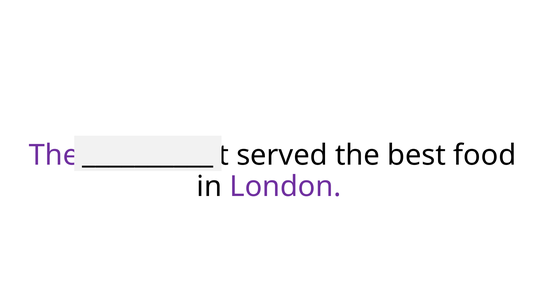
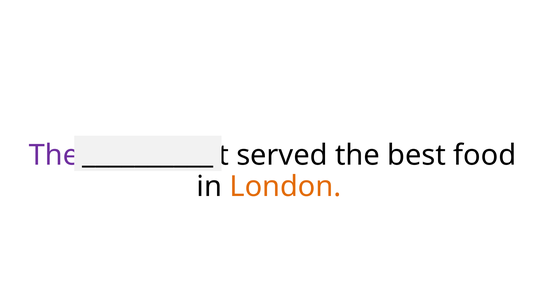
London colour: purple -> orange (285, 187)
